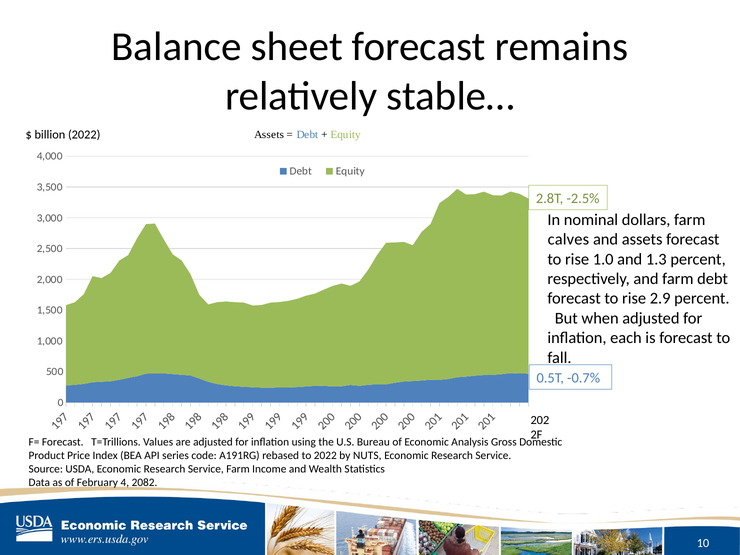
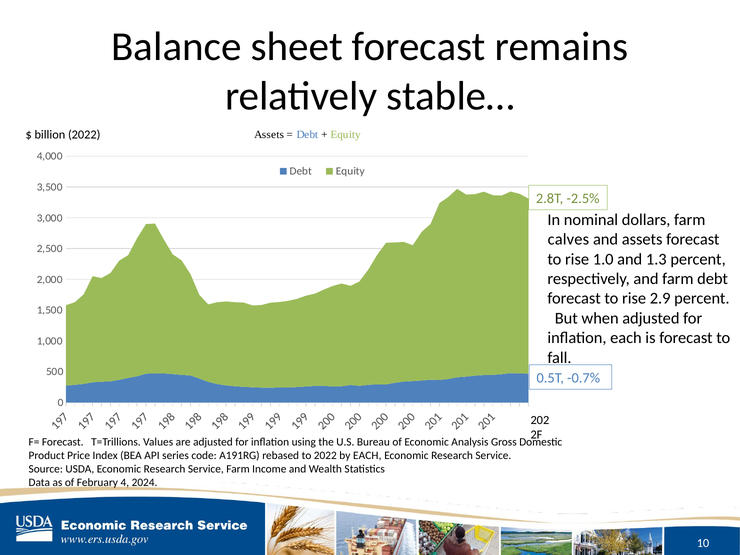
by NUTS: NUTS -> EACH (367, 455)
2082: 2082 -> 2024 (145, 483)
